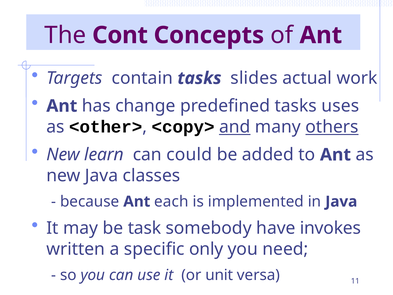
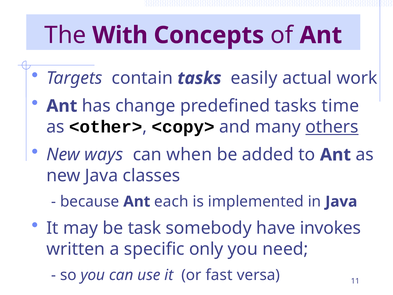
Cont: Cont -> With (120, 35)
slides: slides -> easily (254, 78)
uses: uses -> time (340, 106)
and underline: present -> none (235, 127)
learn: learn -> ways (104, 155)
could: could -> when (189, 155)
unit: unit -> fast (219, 275)
